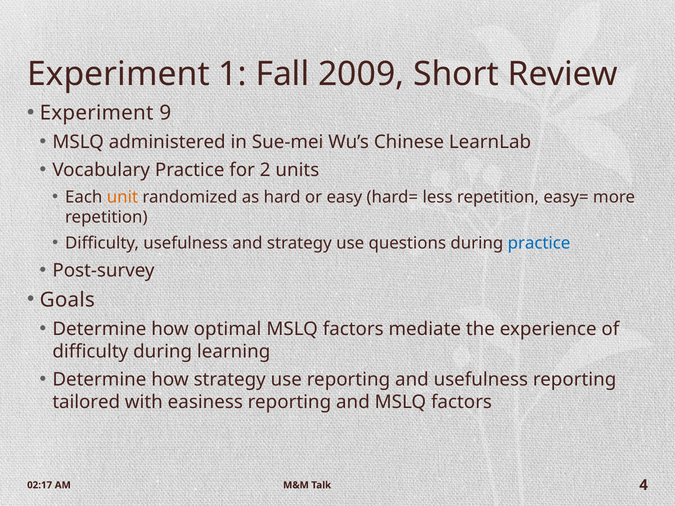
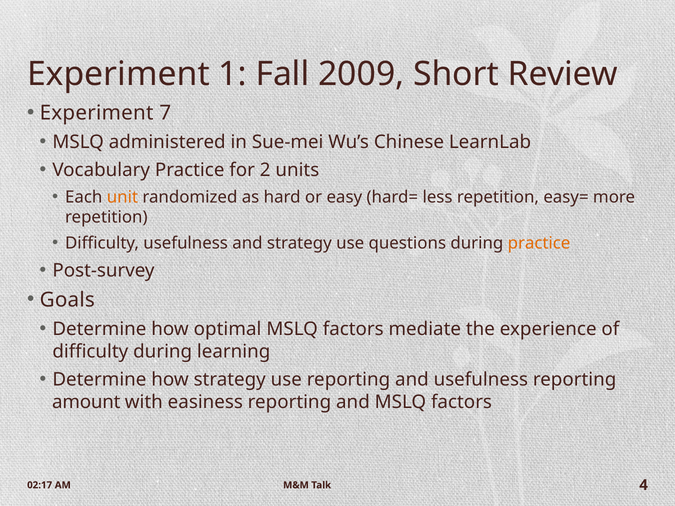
9: 9 -> 7 (165, 113)
practice colour: blue -> orange (539, 243)
tailored: tailored -> amount (86, 402)
